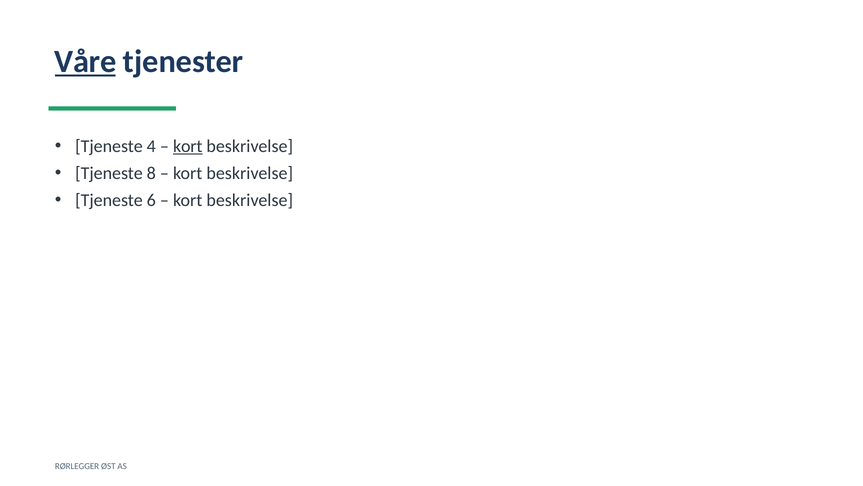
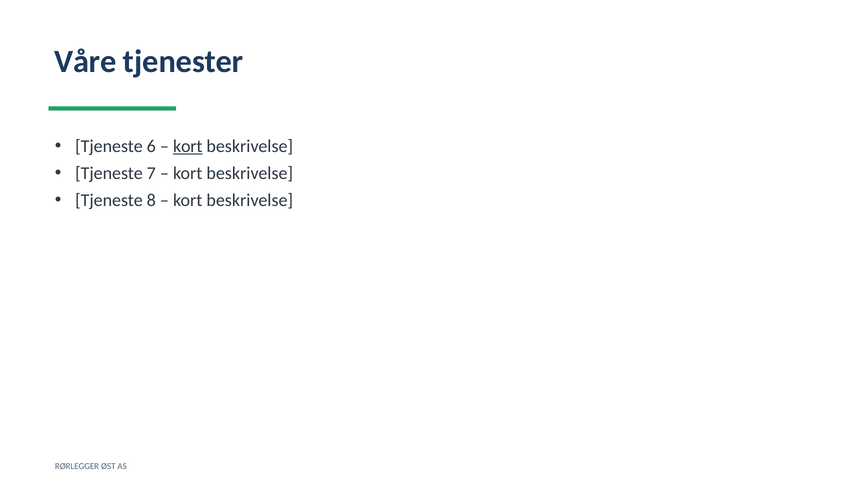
Våre underline: present -> none (85, 62)
4: 4 -> 6 (151, 146)
8: 8 -> 7 (151, 173)
6: 6 -> 8 (151, 200)
